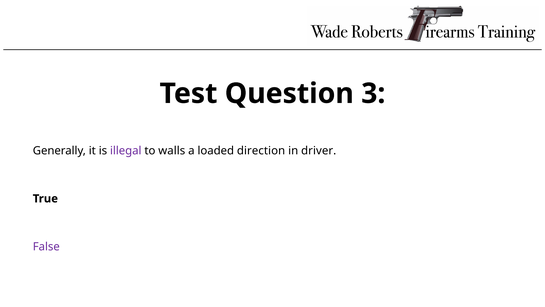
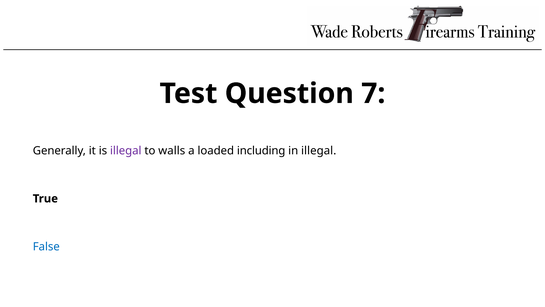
3: 3 -> 7 (373, 93)
direction: direction -> including (261, 150)
in driver: driver -> illegal (319, 150)
False colour: purple -> blue (46, 246)
